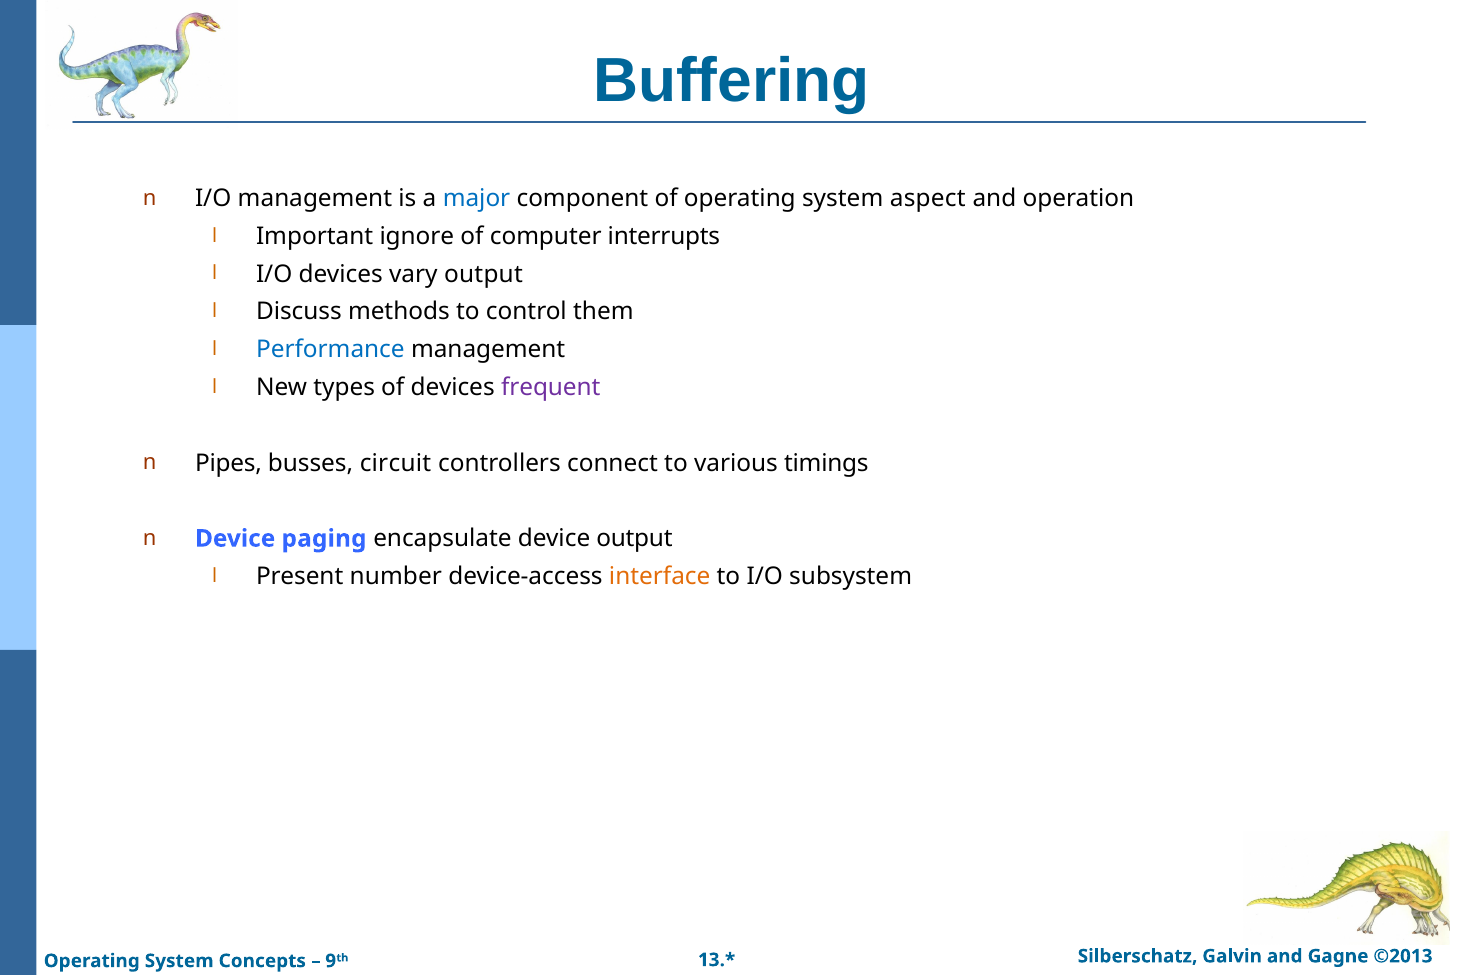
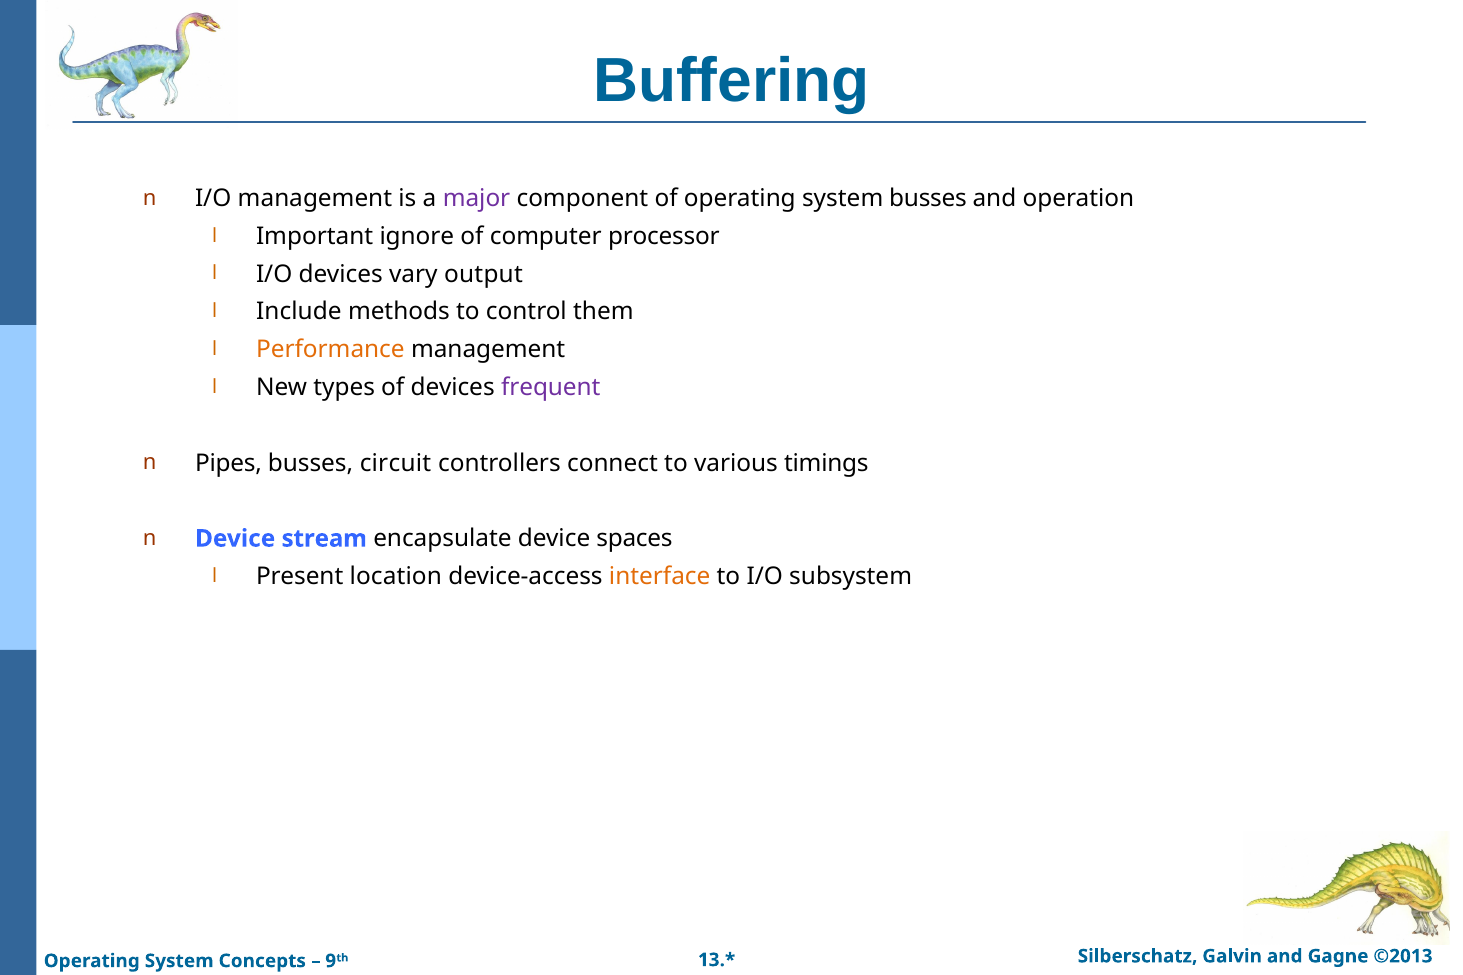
major colour: blue -> purple (477, 199)
system aspect: aspect -> busses (928, 199)
interrupts: interrupts -> processor (664, 236)
Discuss: Discuss -> Include (299, 312)
Performance colour: blue -> orange (330, 350)
paging: paging -> stream (324, 539)
device output: output -> spaces (634, 539)
number: number -> location (396, 577)
